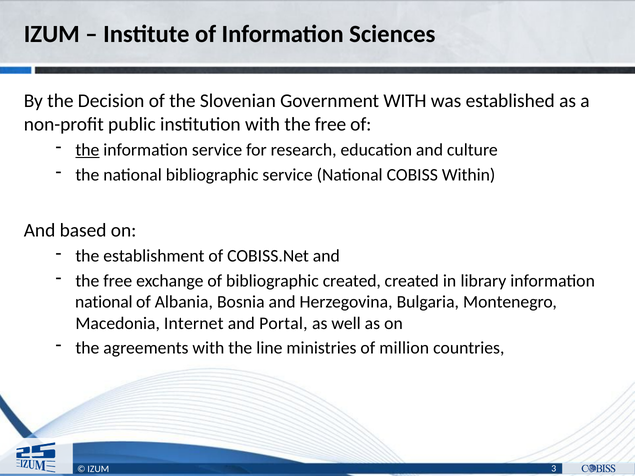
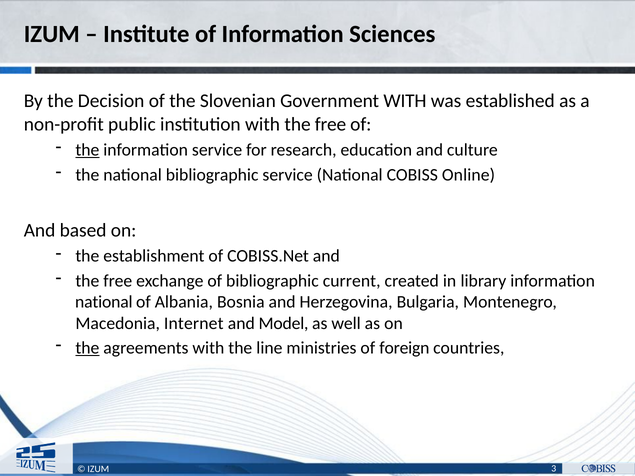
Within: Within -> Online (469, 175)
bibliographic created: created -> current (352, 281)
Portal: Portal -> Model (284, 323)
the underline: none -> present (87, 348)
million: million -> foreign (404, 348)
